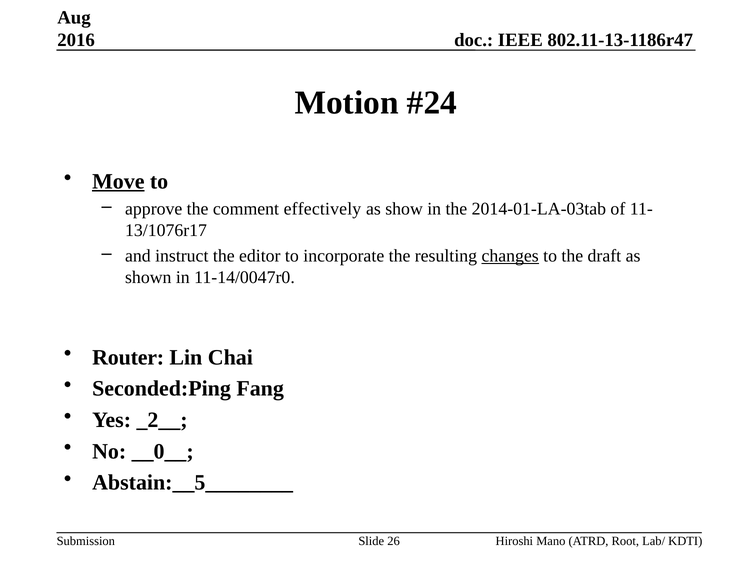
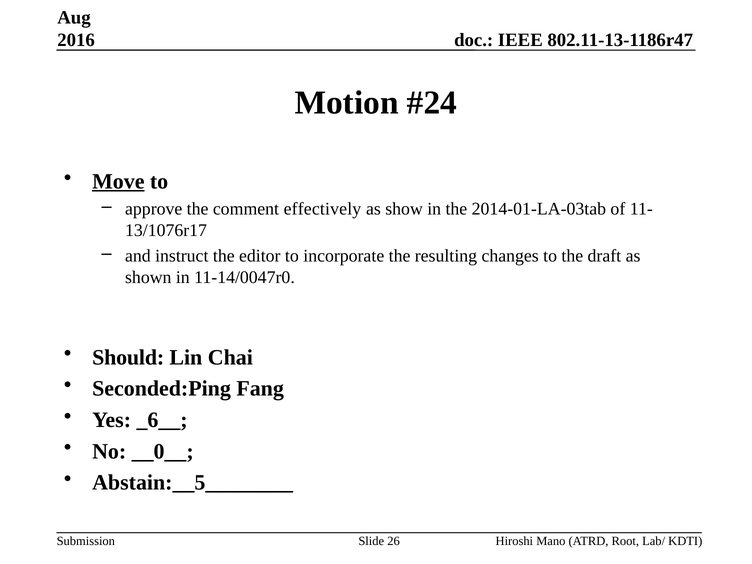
changes underline: present -> none (510, 256)
Router: Router -> Should (128, 357)
_2__: _2__ -> _6__ (162, 420)
